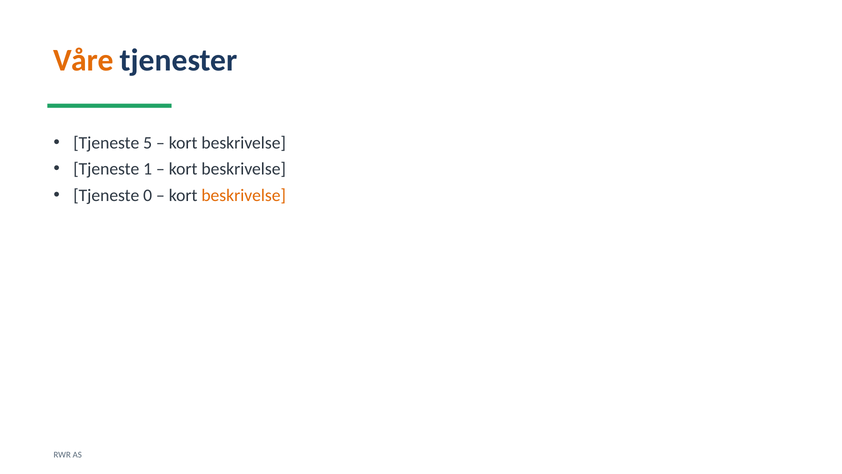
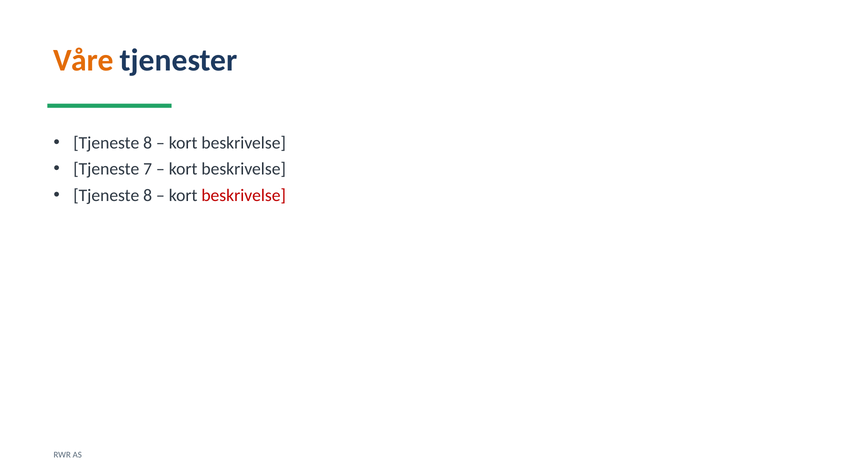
5: 5 -> 8 (148, 143)
1: 1 -> 7 (148, 169)
0: 0 -> 8 (148, 195)
beskrivelse colour: orange -> red (244, 195)
